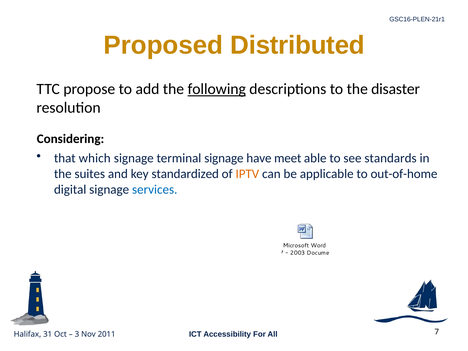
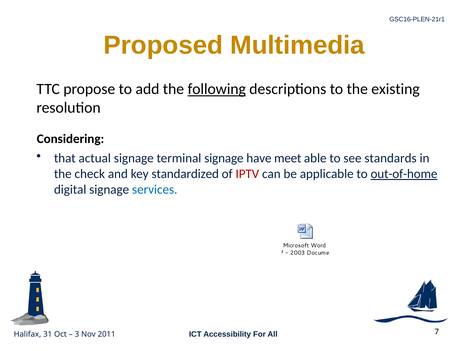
Distributed: Distributed -> Multimedia (297, 45)
disaster: disaster -> existing (396, 89)
which: which -> actual (95, 158)
suites: suites -> check (90, 174)
IPTV colour: orange -> red (247, 174)
out-of-home underline: none -> present (404, 174)
